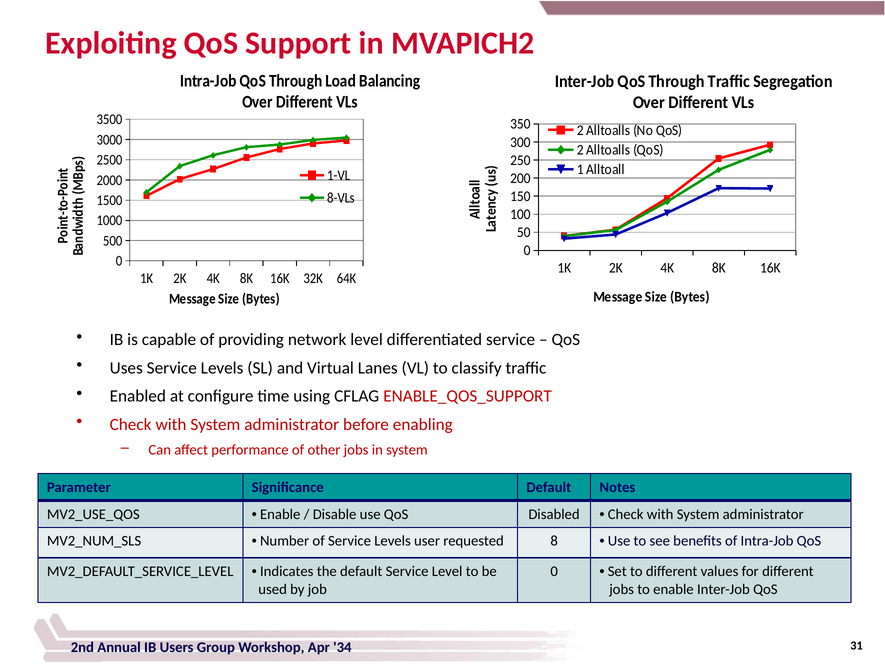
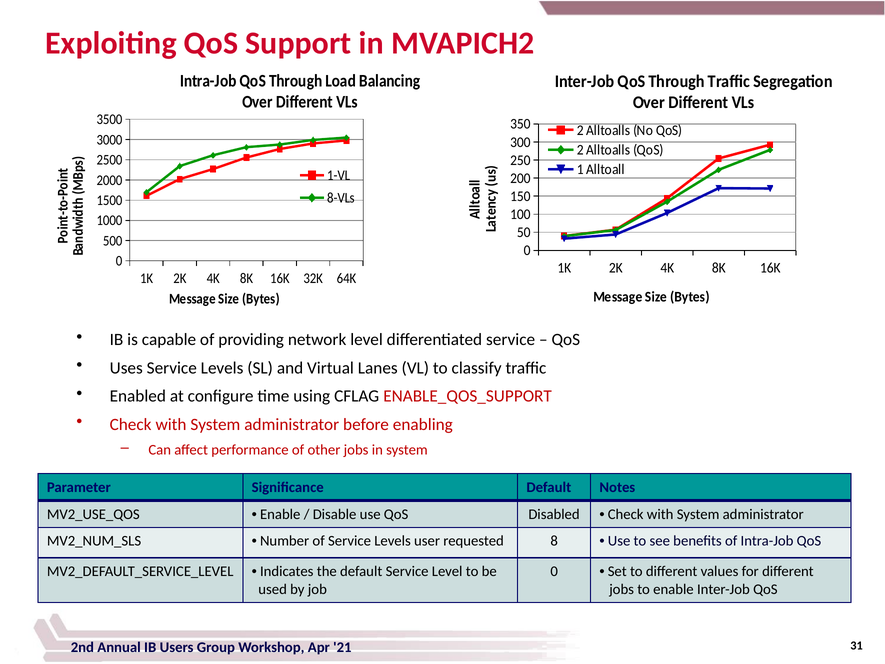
34: 34 -> 21 (342, 647)
